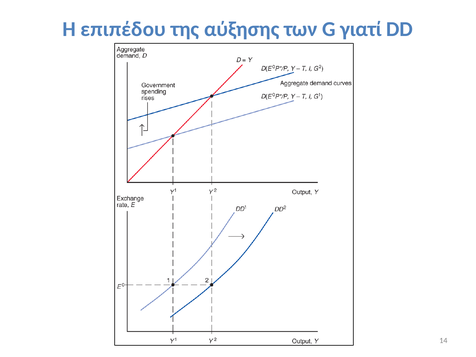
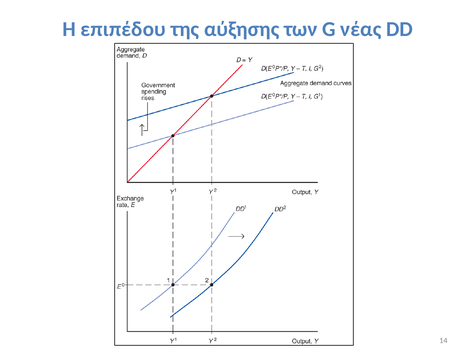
γιατί: γιατί -> νέας (361, 29)
